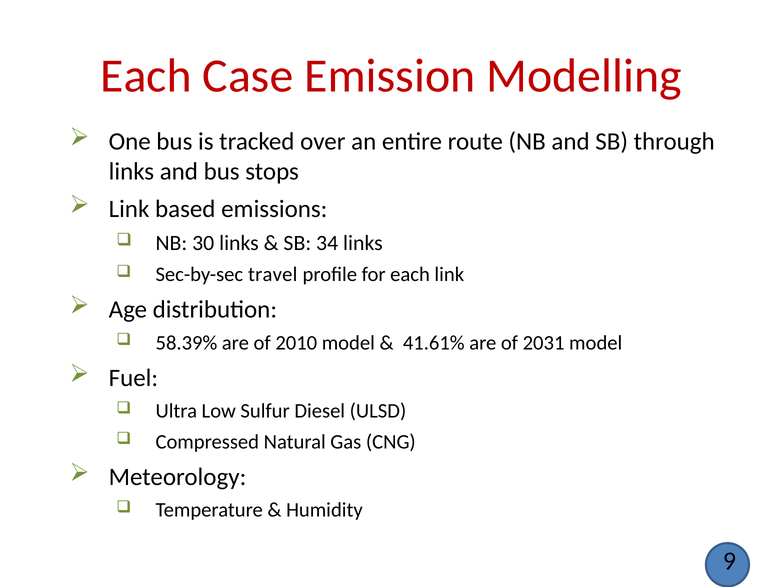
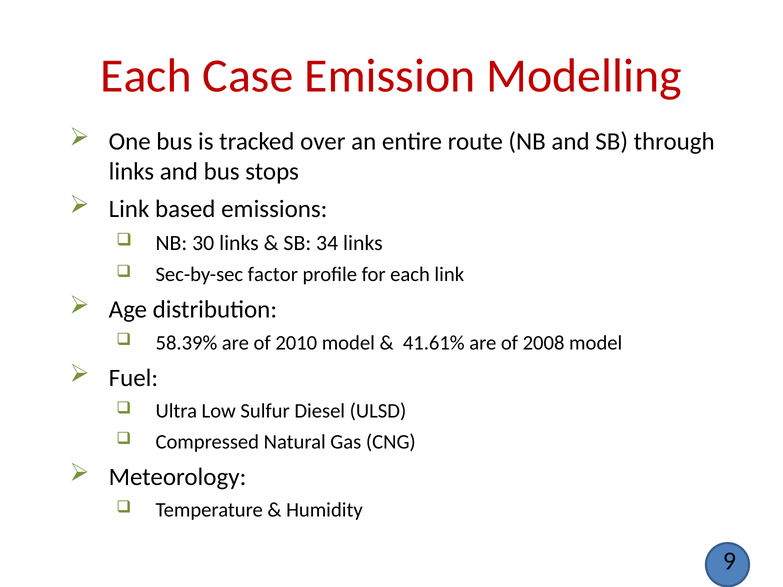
travel: travel -> factor (273, 275)
2031: 2031 -> 2008 (544, 343)
